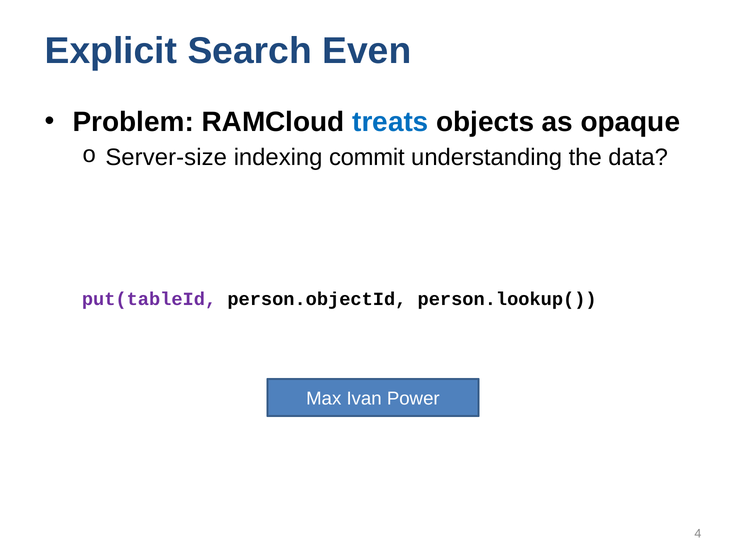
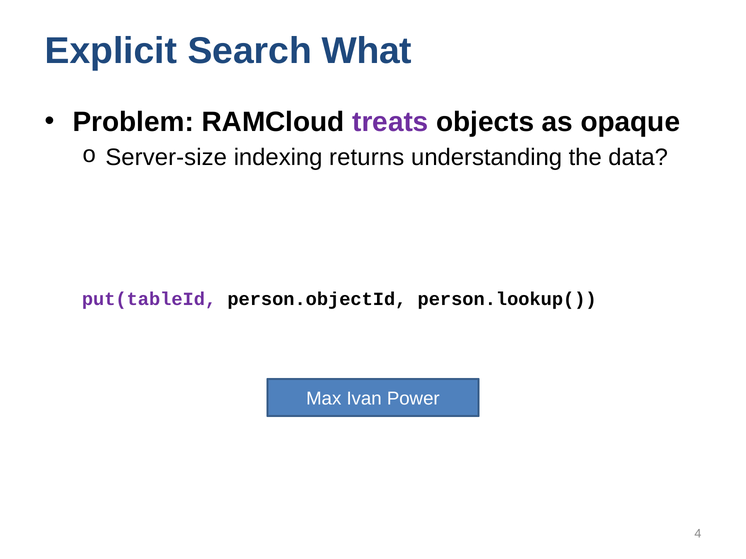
Even: Even -> What (367, 51)
treats colour: blue -> purple (390, 122)
commit: commit -> returns (367, 158)
